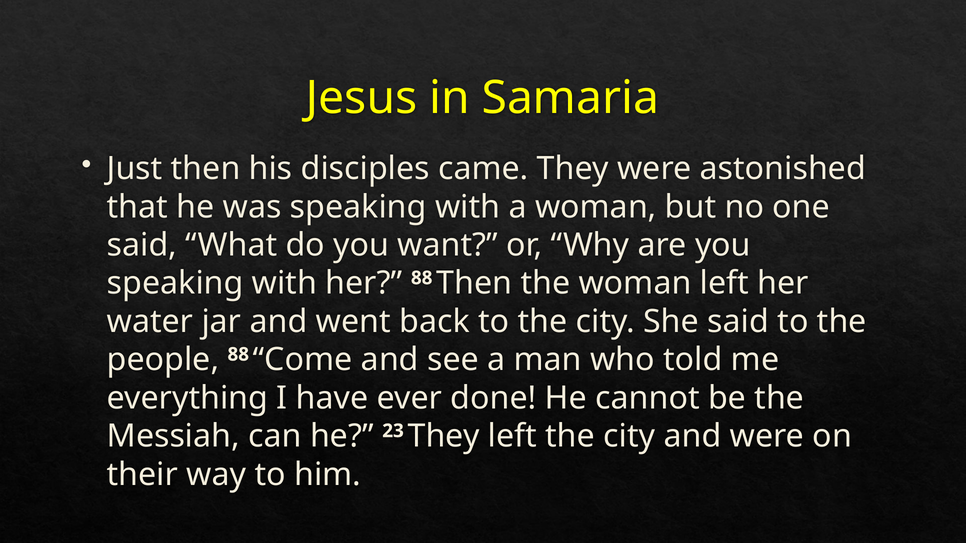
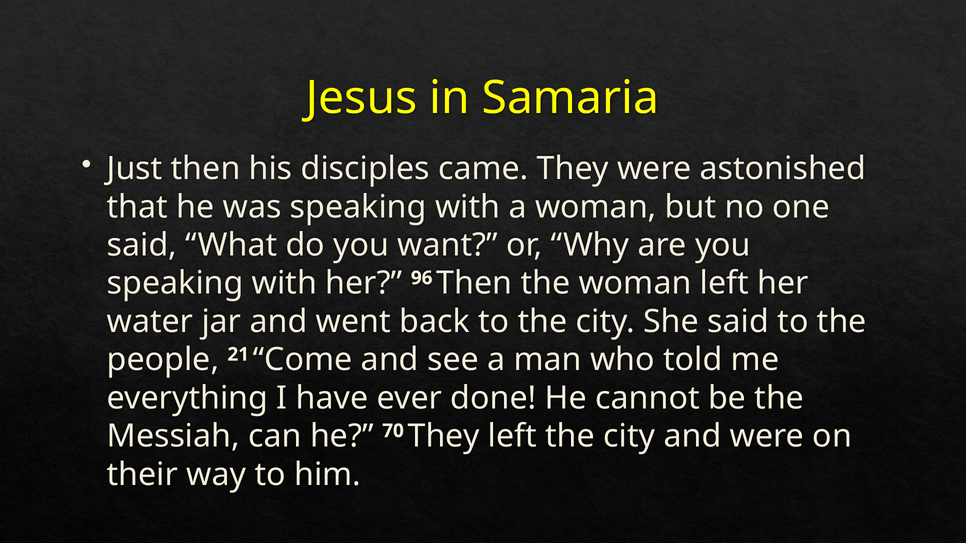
her 88: 88 -> 96 (422, 278)
people 88: 88 -> 21 (238, 355)
23: 23 -> 70 (393, 431)
